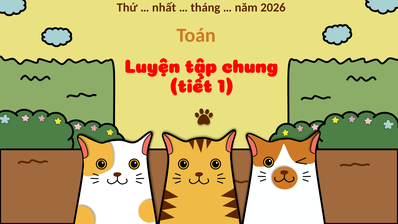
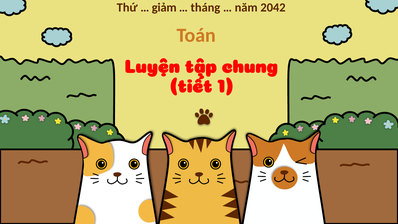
nhất: nhất -> giảm (164, 8)
2026: 2026 -> 2042 (273, 8)
